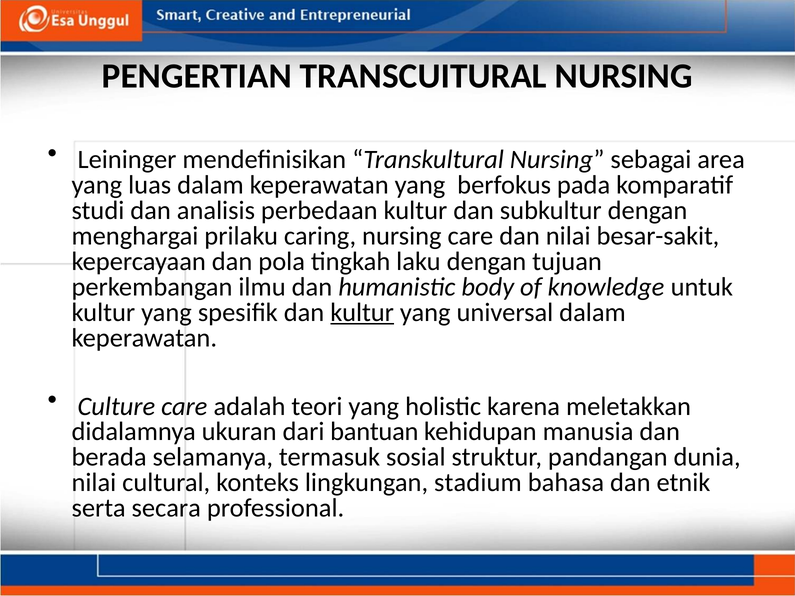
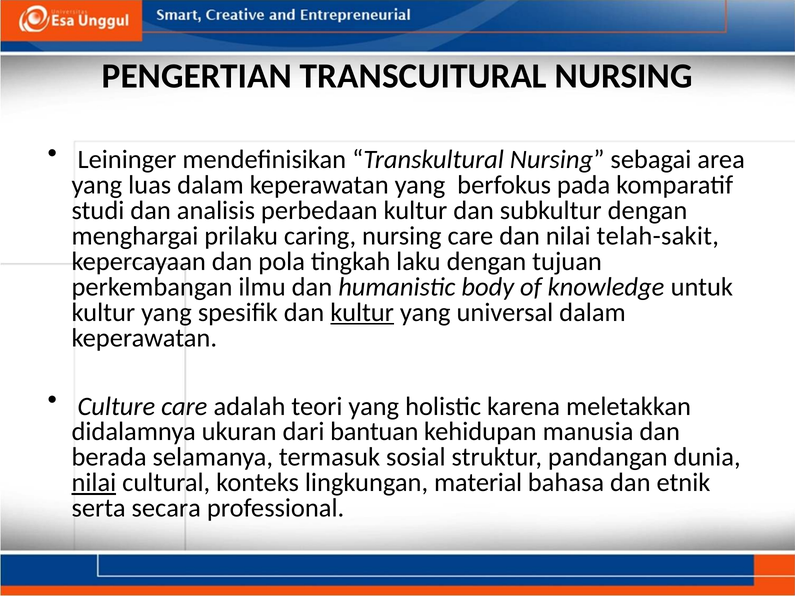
besar-sakit: besar-sakit -> telah-sakit (658, 236)
nilai underline: none -> present (94, 483)
stadium: stadium -> material (478, 483)
